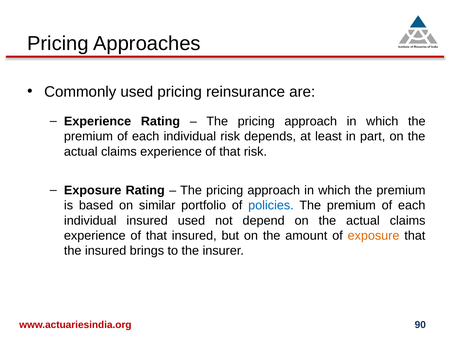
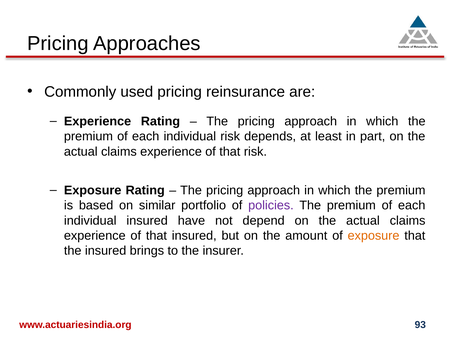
policies colour: blue -> purple (271, 205)
insured used: used -> have (191, 220)
90: 90 -> 93 (420, 325)
